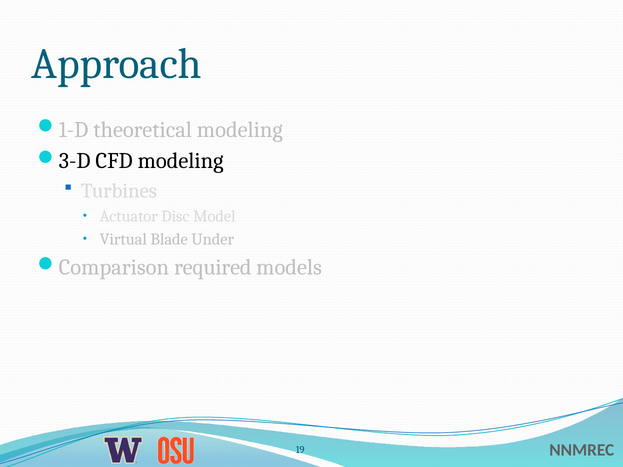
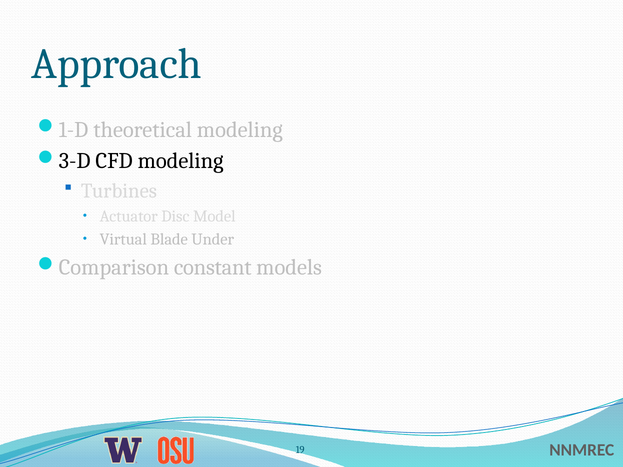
required: required -> constant (213, 268)
